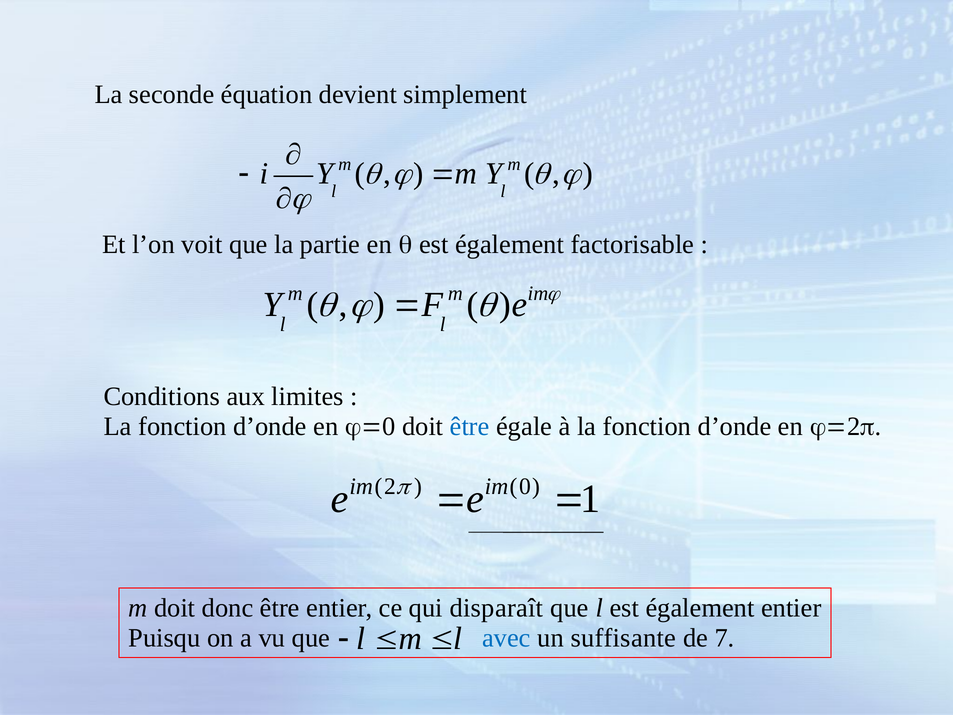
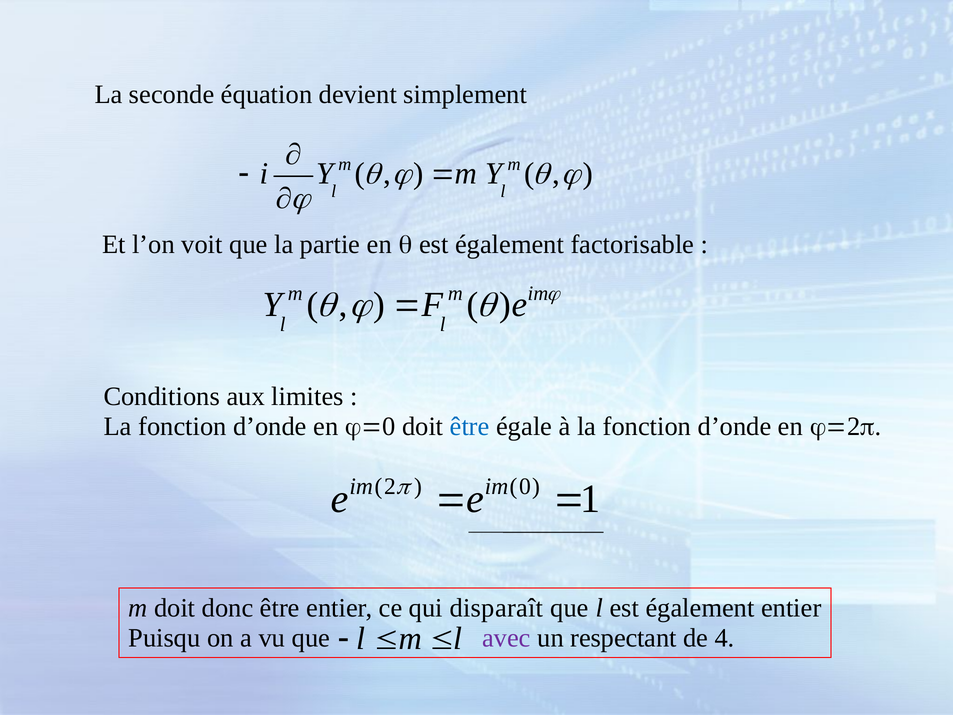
avec colour: blue -> purple (506, 638)
suffisante: suffisante -> respectant (623, 638)
7: 7 -> 4 (725, 638)
